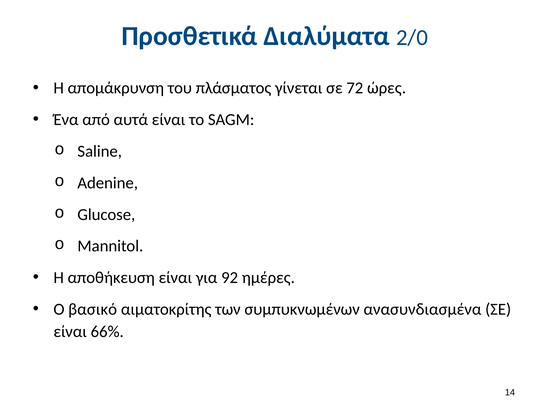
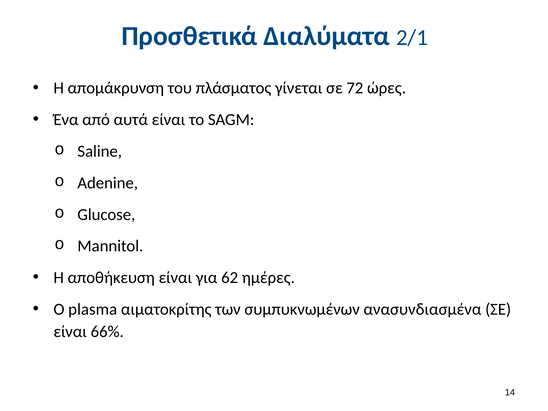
2/0: 2/0 -> 2/1 (412, 38)
92: 92 -> 62 (230, 278)
βασικό: βασικό -> plasma (93, 309)
